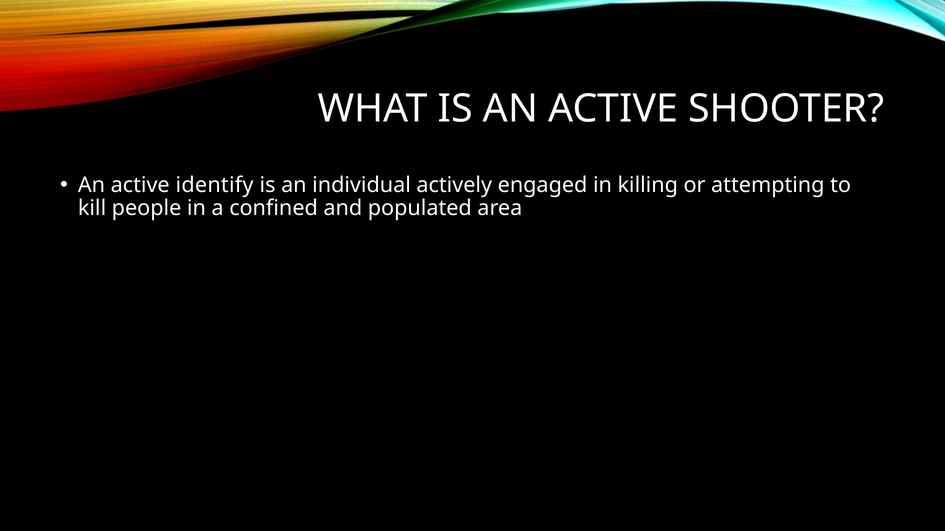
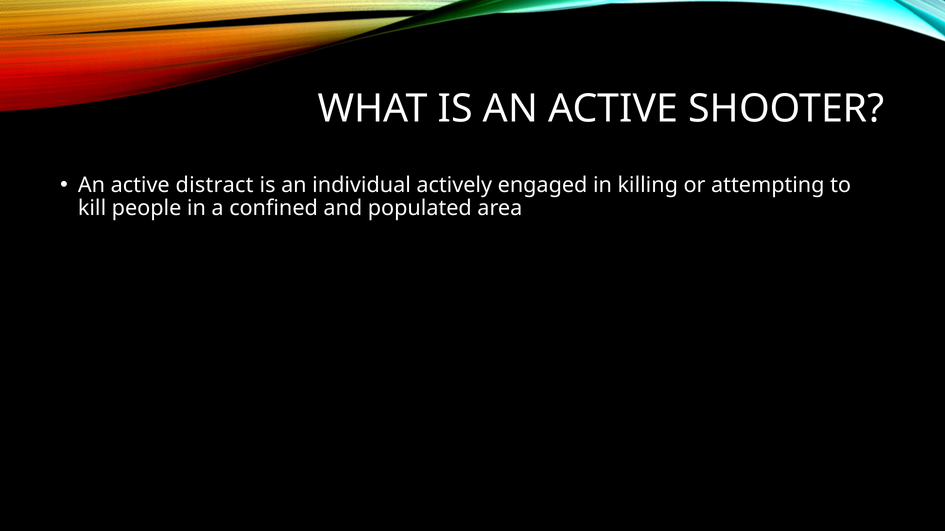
identify: identify -> distract (215, 185)
